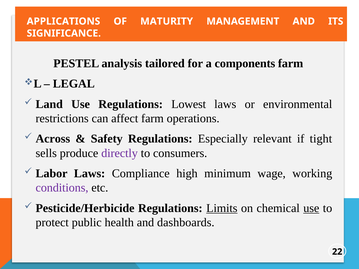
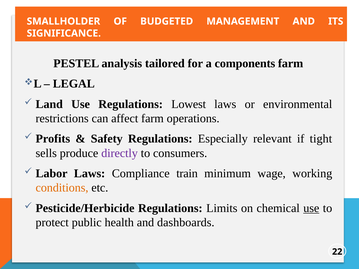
APPLICATIONS: APPLICATIONS -> SMALLHOLDER (63, 21)
MATURITY: MATURITY -> BUDGETED (167, 21)
Across: Across -> Profits (53, 139)
high: high -> train (187, 174)
conditions colour: purple -> orange (62, 188)
Limits underline: present -> none (222, 208)
